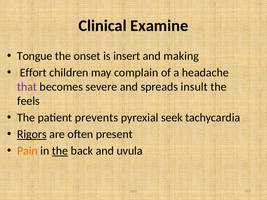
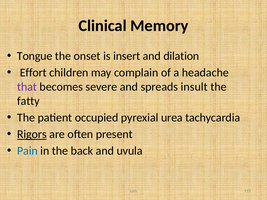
Examine: Examine -> Memory (159, 26)
making: making -> dilation (181, 56)
feels: feels -> fatty (28, 101)
prevents: prevents -> occupied (97, 118)
seek: seek -> urea (172, 118)
Pain colour: orange -> blue (27, 151)
the underline: present -> none (60, 151)
